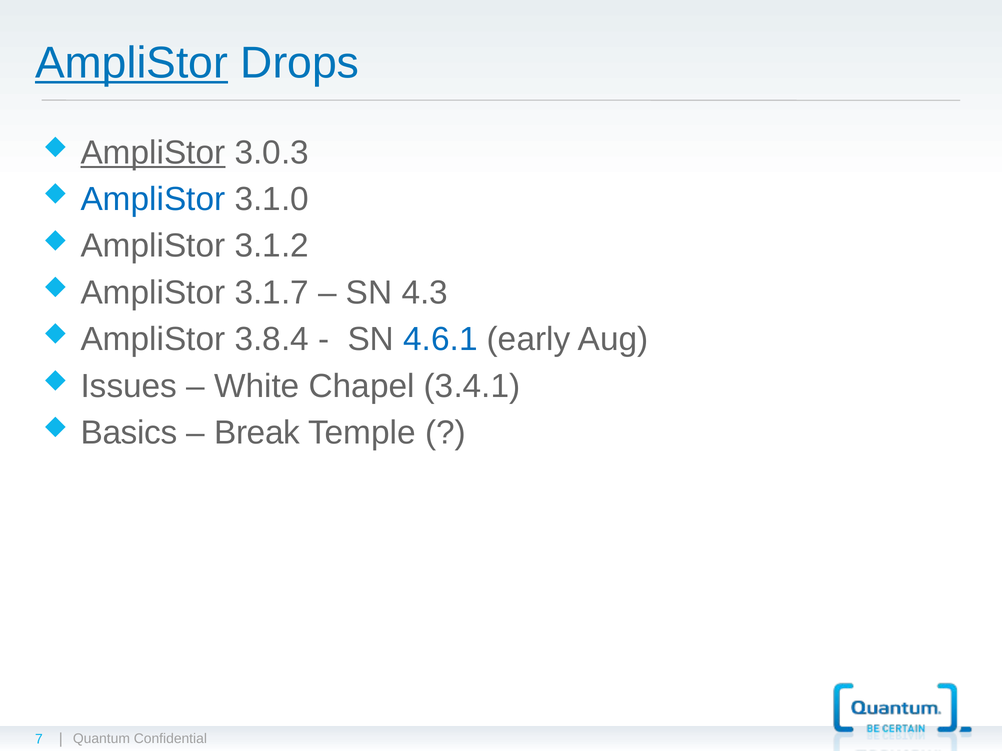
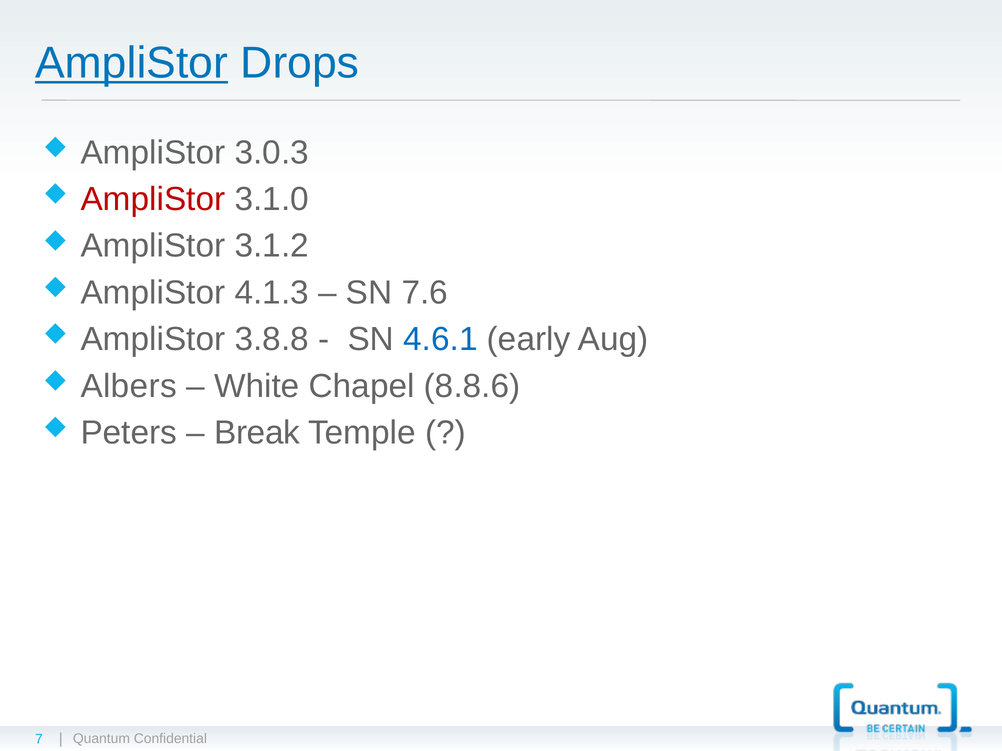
AmpliStor underline: present -> none (153, 153)
AmpliStor colour: blue -> red (153, 199)
3.1.7: 3.1.7 -> 4.1.3 (272, 293)
4.3: 4.3 -> 7.6 (425, 293)
3.8.4: 3.8.4 -> 3.8.8 (272, 340)
Issues: Issues -> Albers (129, 386)
3.4.1: 3.4.1 -> 8.8.6 (472, 386)
Basics: Basics -> Peters (129, 433)
